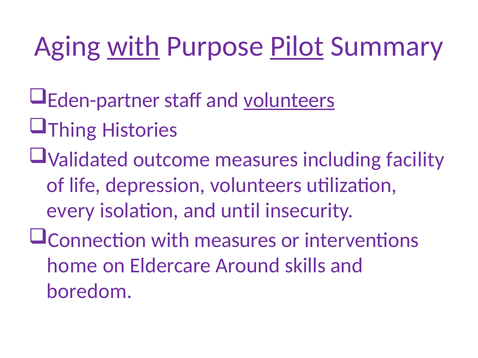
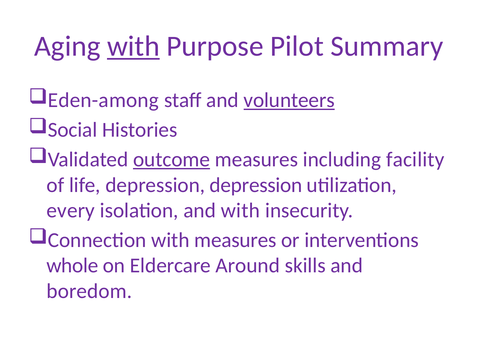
Pilot underline: present -> none (297, 46)
Eden-partner: Eden-partner -> Eden-among (103, 100)
Thing: Thing -> Social (73, 130)
outcome underline: none -> present (172, 160)
depression volunteers: volunteers -> depression (256, 185)
and until: until -> with (240, 211)
home: home -> whole (72, 266)
